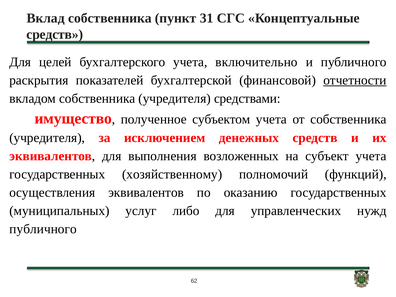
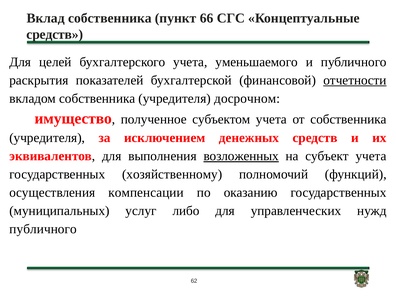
31: 31 -> 66 (207, 18)
включительно: включительно -> уменьшаемого (257, 62)
средствами: средствами -> досрочном (247, 98)
возложенных underline: none -> present (241, 156)
осуществления эквивалентов: эквивалентов -> компенсации (146, 192)
